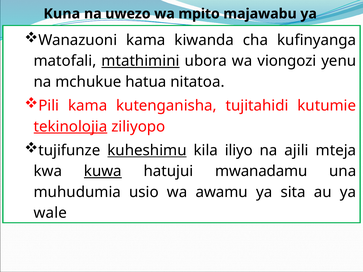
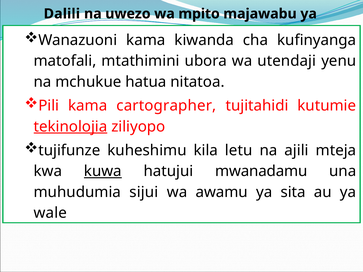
Kuna: Kuna -> Dalili (62, 14)
mtathimini underline: present -> none (140, 61)
viongozi: viongozi -> utendaji (287, 61)
kutenganisha: kutenganisha -> cartographer (166, 106)
kuheshimu underline: present -> none (147, 151)
iliyo: iliyo -> letu (239, 151)
usio: usio -> sijui (144, 192)
